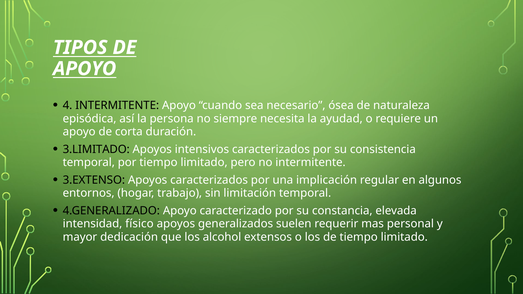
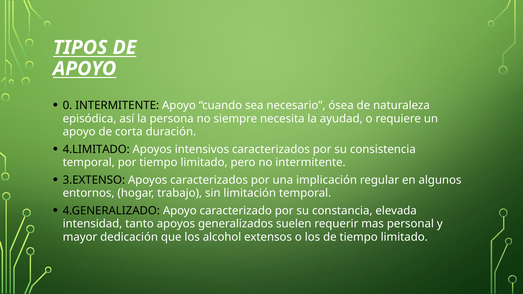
4: 4 -> 0 (68, 106)
3.LIMITADO: 3.LIMITADO -> 4.LIMITADO (96, 149)
físico: físico -> tanto (140, 224)
